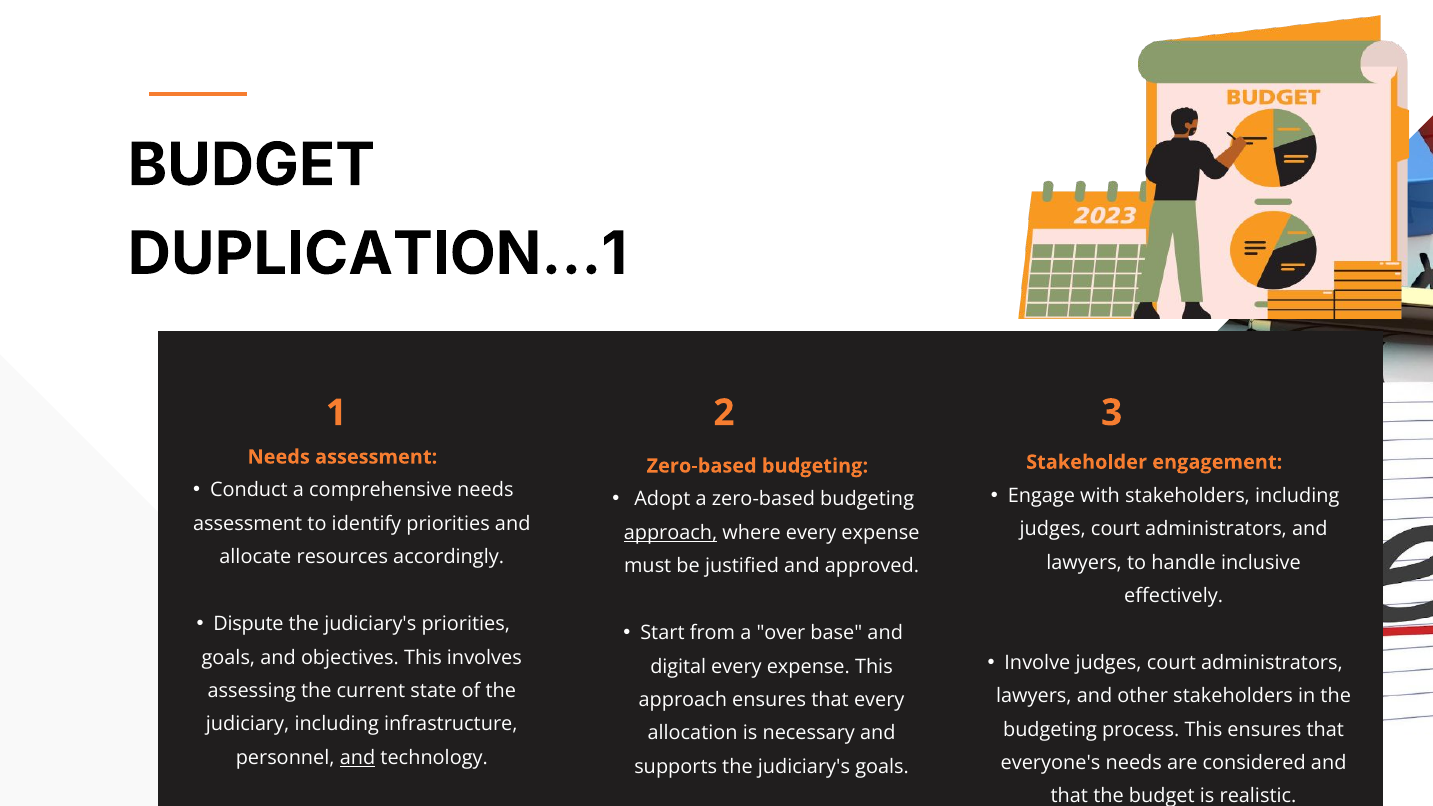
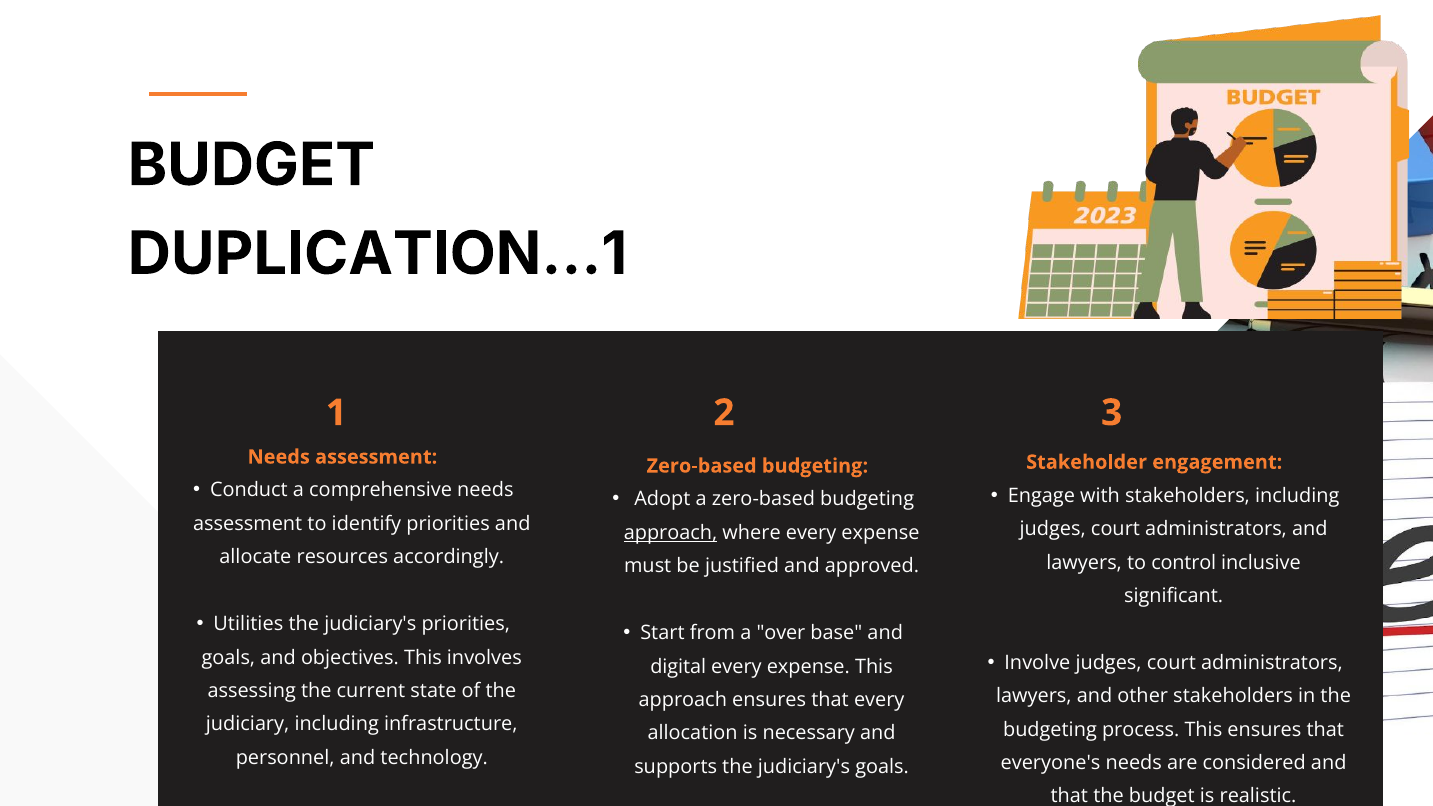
handle: handle -> control (1184, 562)
effectively: effectively -> significant (1174, 596)
Dispute: Dispute -> Utilities (248, 624)
and underline: present -> none (357, 758)
